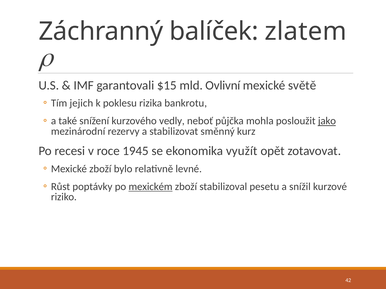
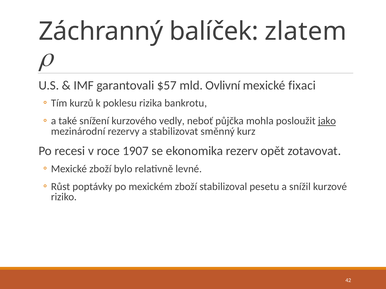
$15: $15 -> $57 (167, 85)
světě: světě -> fixaci (302, 85)
jejich: jejich -> kurzů (81, 103)
1945: 1945 -> 1907 (136, 151)
využít: využít -> rezerv (242, 151)
mexickém underline: present -> none (151, 187)
